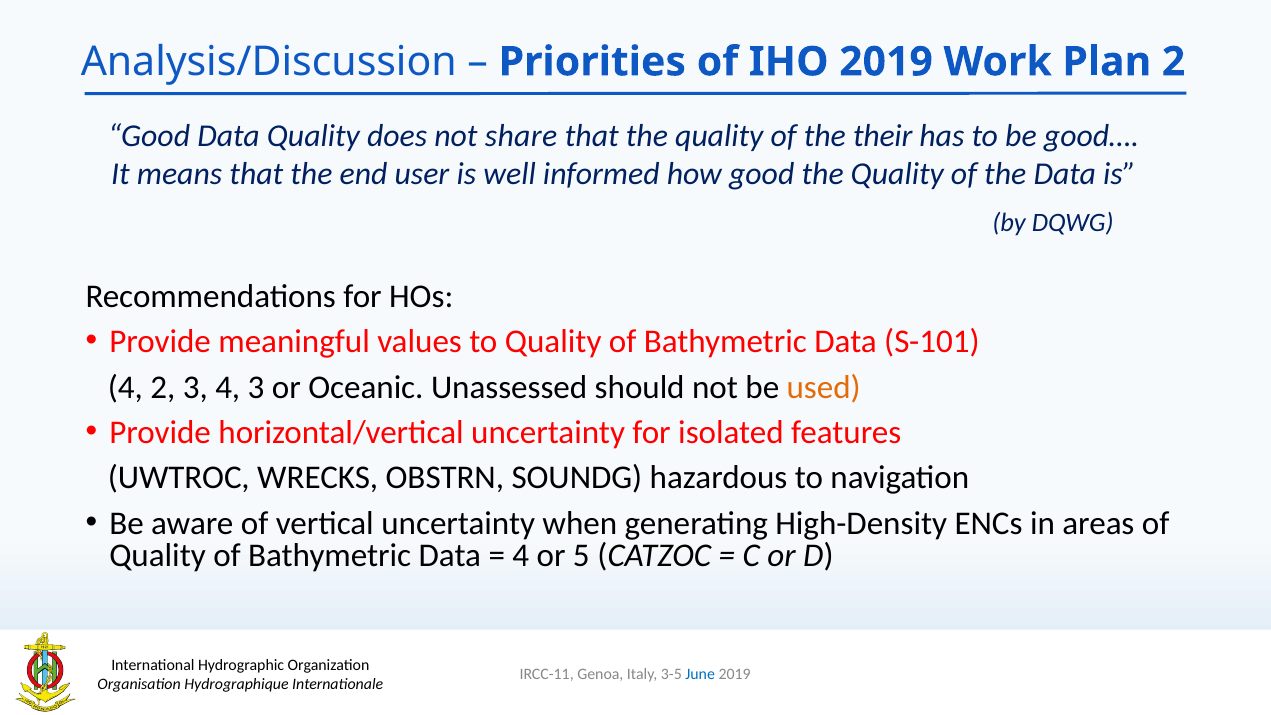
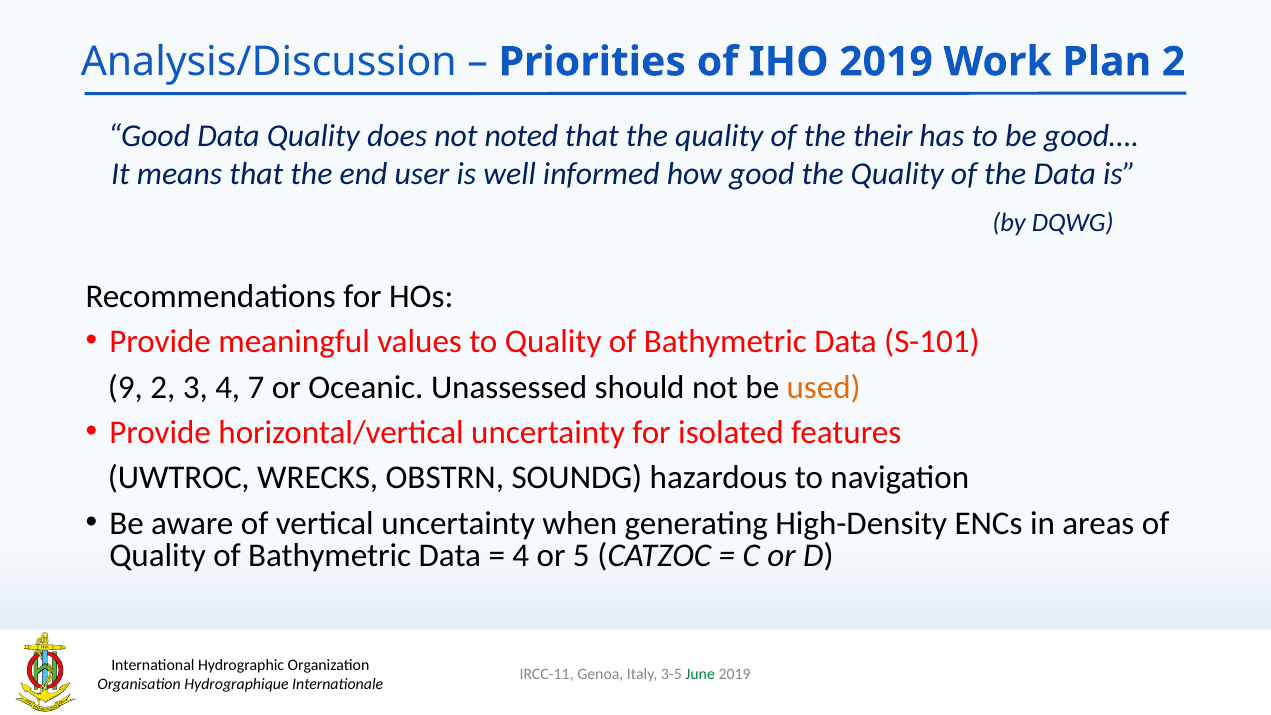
share: share -> noted (521, 136)
4: 4 -> 9 (125, 387)
4 3: 3 -> 7 (256, 387)
June colour: blue -> green (700, 674)
